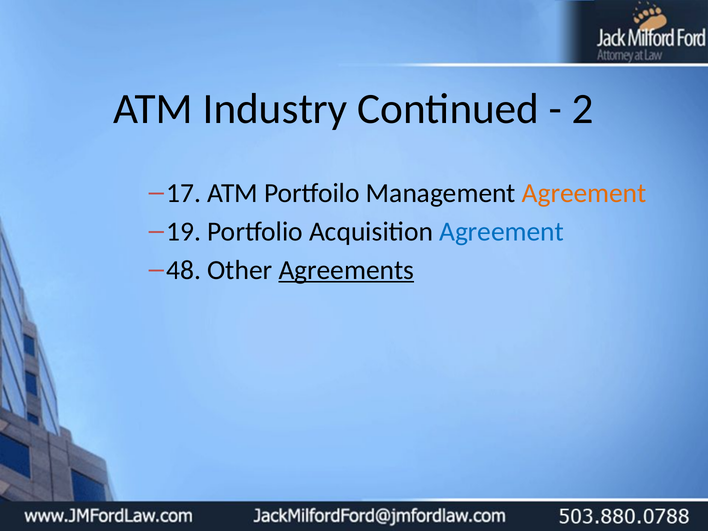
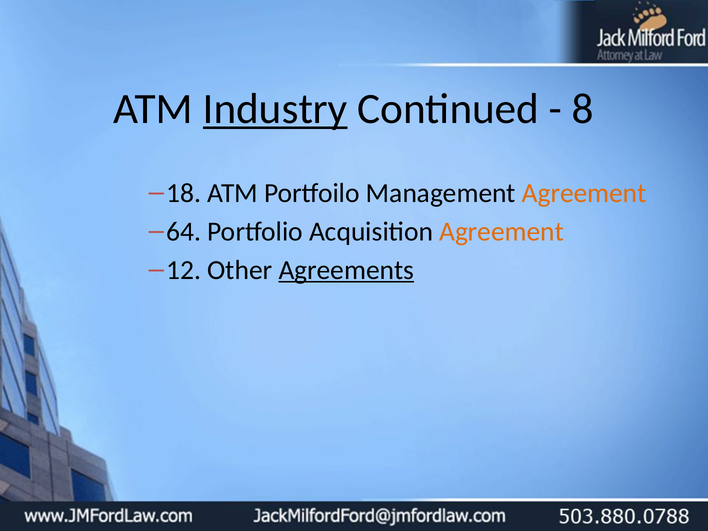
Industry underline: none -> present (275, 109)
2: 2 -> 8 (583, 109)
17: 17 -> 18 (184, 193)
19: 19 -> 64 (184, 232)
Agreement colour: blue -> orange (502, 232)
48: 48 -> 12 (184, 270)
